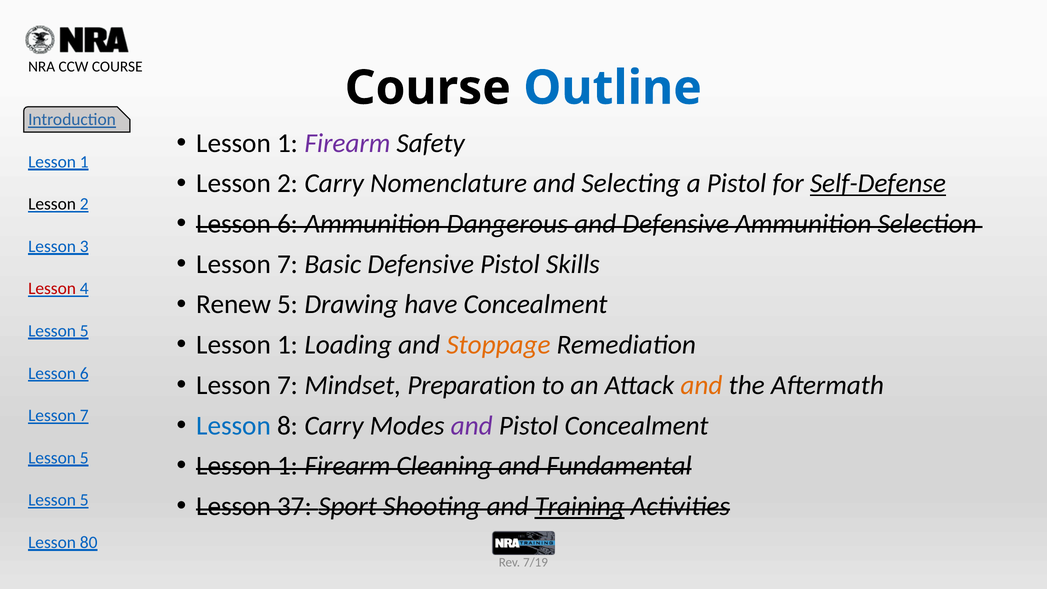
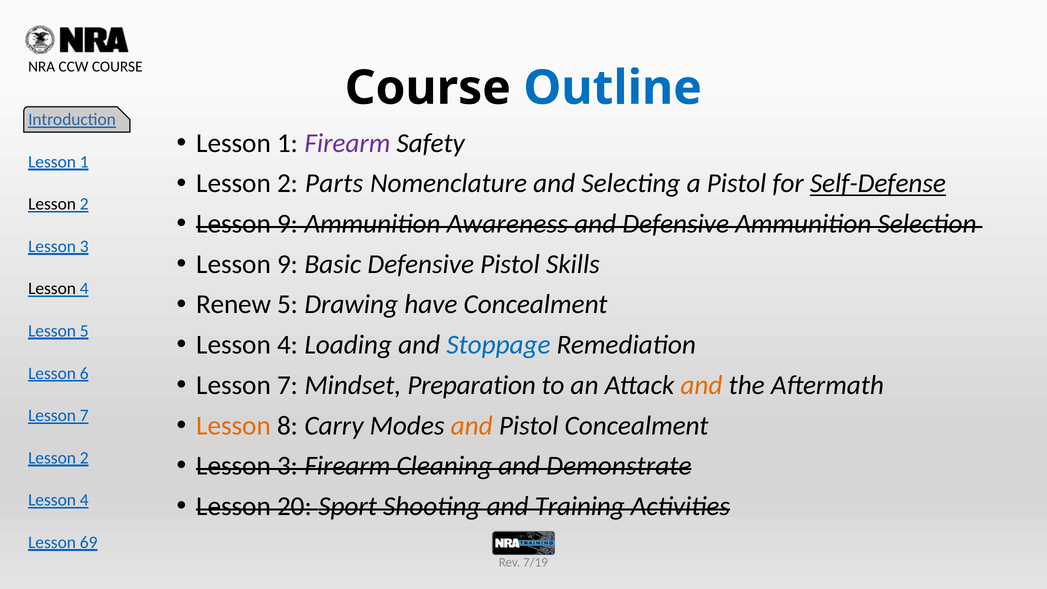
2 Carry: Carry -> Parts (334, 183)
6: 6 -> 9 (288, 224)
Dangerous: Dangerous -> Awareness (507, 224)
7: 7 -> 9 (288, 264)
Lesson colour: red -> black (52, 289)
1: 1 -> 4 (288, 345)
Stoppage colour: orange -> blue (498, 345)
Lesson colour: blue -> orange (234, 425)
and colour: purple -> orange (472, 425)
5: 5 -> 2 (84, 458)
1: 1 -> 3 (288, 466)
Fundamental: Fundamental -> Demonstrate (619, 466)
37: 37 -> 20 (295, 506)
Training underline: present -> none (580, 506)
5: 5 -> 4 (84, 500)
80: 80 -> 69 (89, 542)
